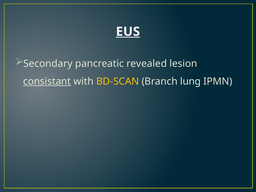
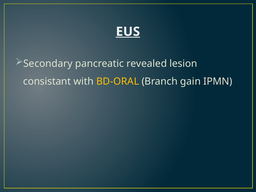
consistant underline: present -> none (47, 81)
BD-SCAN: BD-SCAN -> BD-ORAL (118, 81)
lung: lung -> gain (190, 81)
